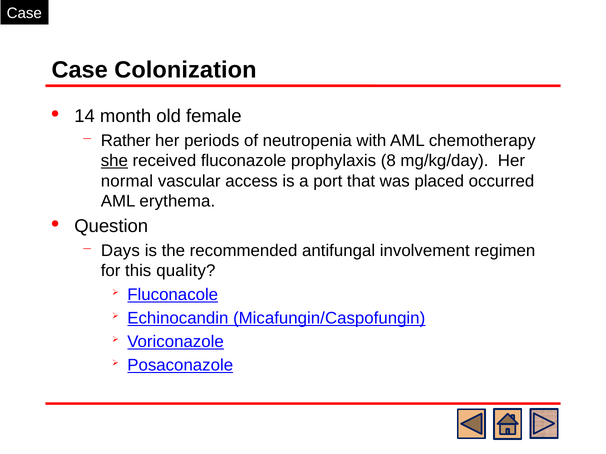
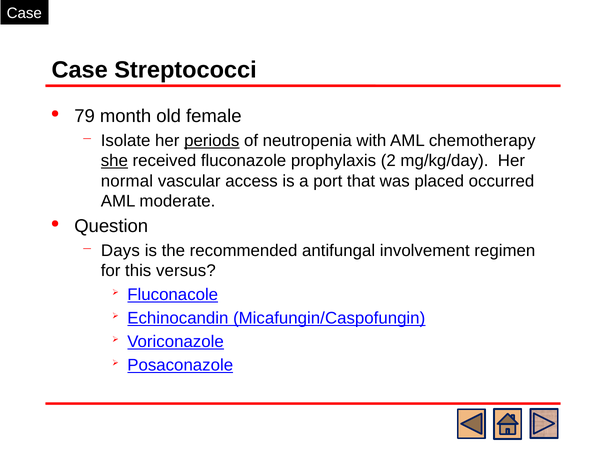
Colonization: Colonization -> Streptococci (185, 70)
14: 14 -> 79 (85, 116)
Rather: Rather -> Isolate (126, 141)
periods underline: none -> present (212, 141)
8: 8 -> 2 (388, 161)
erythema: erythema -> moderate (177, 202)
quality: quality -> versus (186, 271)
